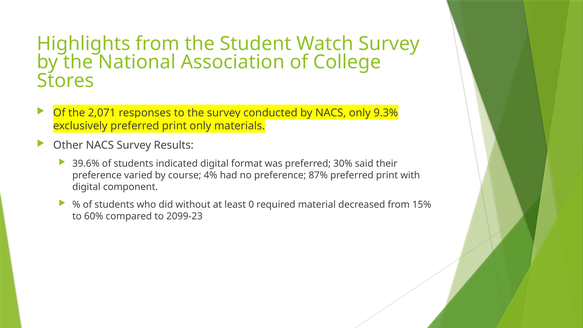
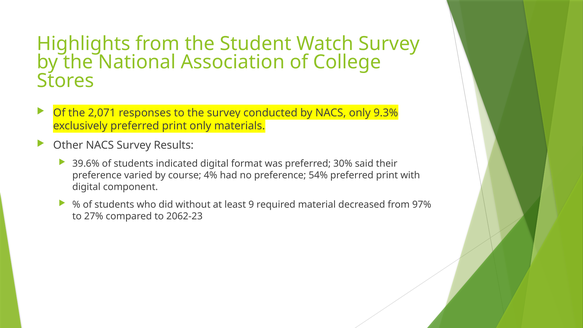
87%: 87% -> 54% (318, 175)
0: 0 -> 9 (251, 205)
15%: 15% -> 97% (422, 205)
60%: 60% -> 27% (94, 216)
2099-23: 2099-23 -> 2062-23 (184, 216)
